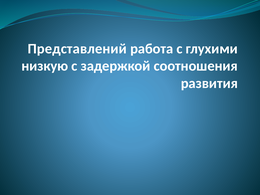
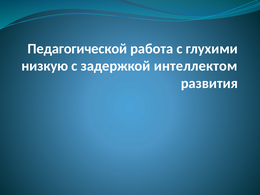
Представлений: Представлений -> Педагогической (77, 49)
соотношения: соотношения -> интеллектом (196, 66)
